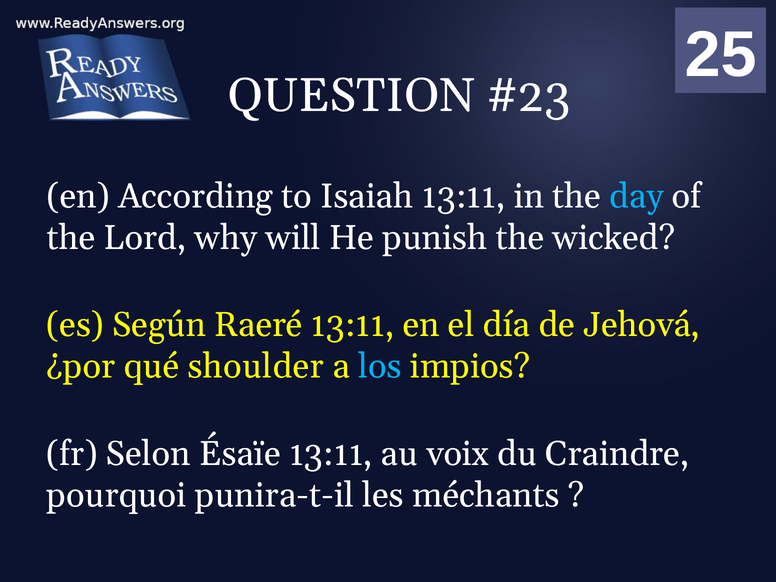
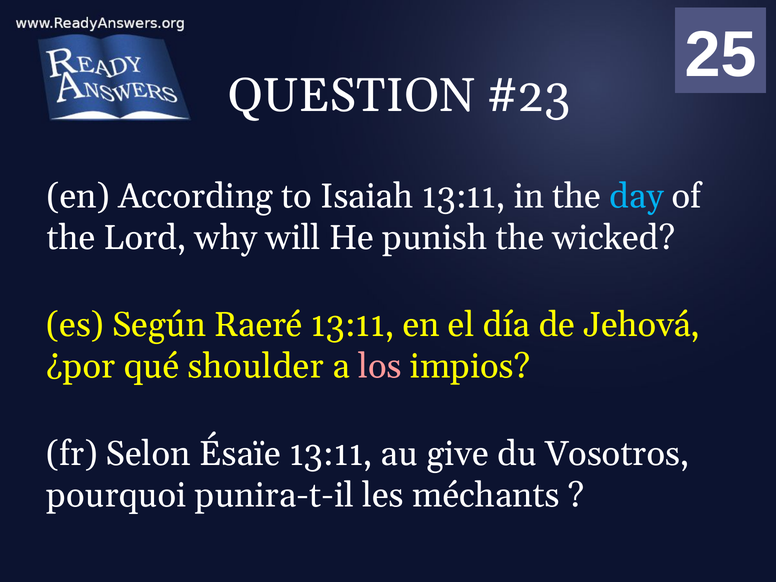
los colour: light blue -> pink (380, 366)
voix: voix -> give (458, 454)
Craindre: Craindre -> Vosotros (617, 454)
